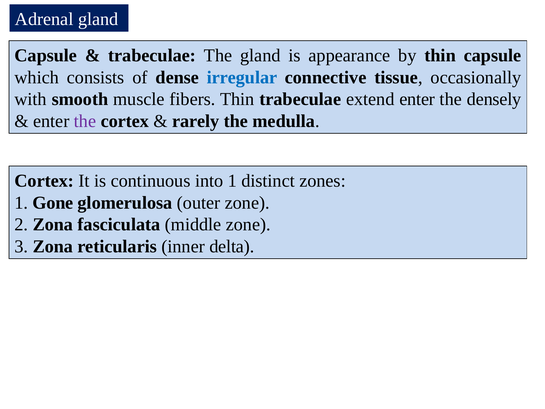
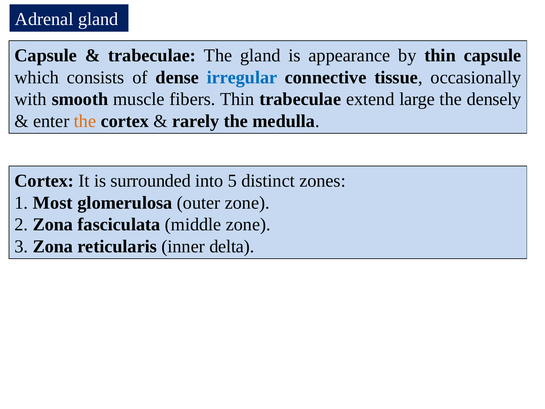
extend enter: enter -> large (417, 99)
the colour: purple -> orange (85, 121)
continuous: continuous -> surrounded (151, 181)
into 1: 1 -> 5 (232, 181)
Gone: Gone -> Most (53, 203)
